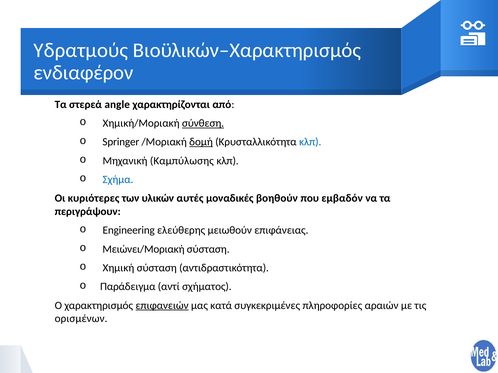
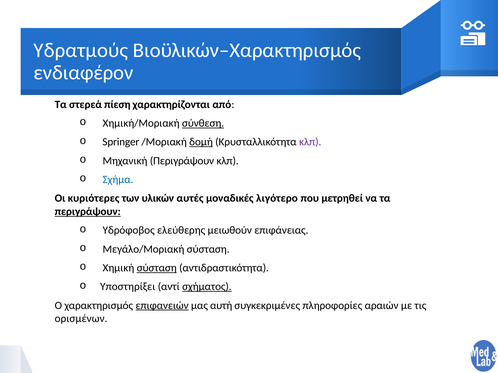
angle: angle -> πίεση (117, 104)
κλπ colour: blue -> purple (310, 142)
Μηχανική Καμπύλωσης: Καμπύλωσης -> Περιγράψουν (182, 161)
βοηθούν: βοηθούν -> λιγότερο (277, 199)
εμβαδόν: εμβαδόν -> μετρηθεί (342, 199)
περιγράψουν underline: none -> present (88, 212)
Engineering: Engineering -> Υδρόφοβος (129, 231)
Μειώνει/Μοριακή: Μειώνει/Μοριακή -> Μεγάλο/Μοριακή (143, 249)
σύσταση underline: none -> present (157, 268)
Παράδειγμα: Παράδειγμα -> Υποστηρίξει (128, 287)
σχήματος underline: none -> present (207, 287)
κατά: κατά -> αυτή (221, 306)
